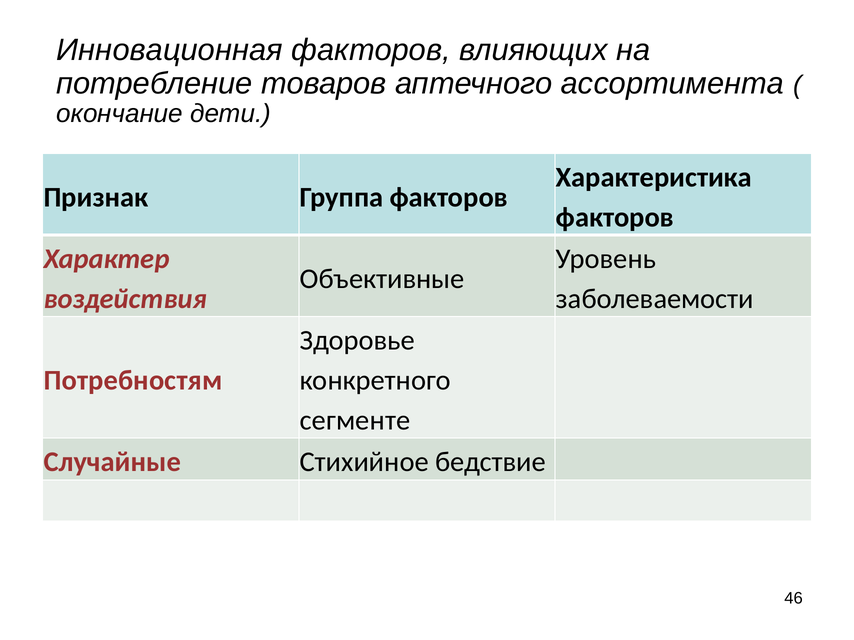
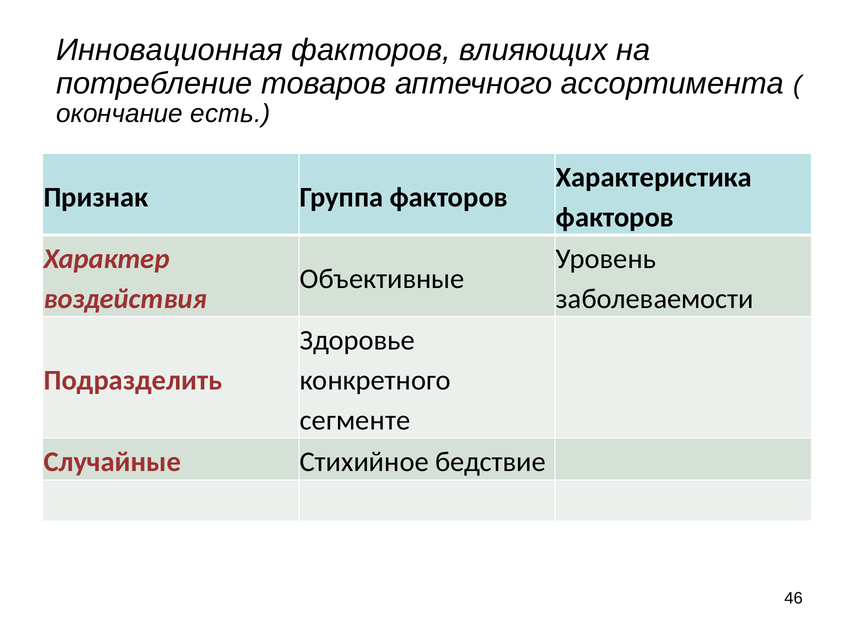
дети: дети -> есть (230, 114)
Потребностям: Потребностям -> Подразделить (133, 381)
